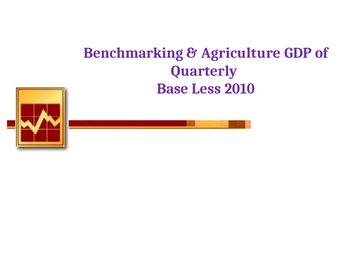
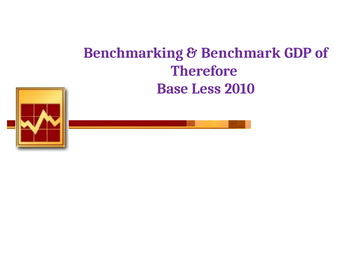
Agriculture: Agriculture -> Benchmark (241, 53)
Quarterly: Quarterly -> Therefore (204, 71)
